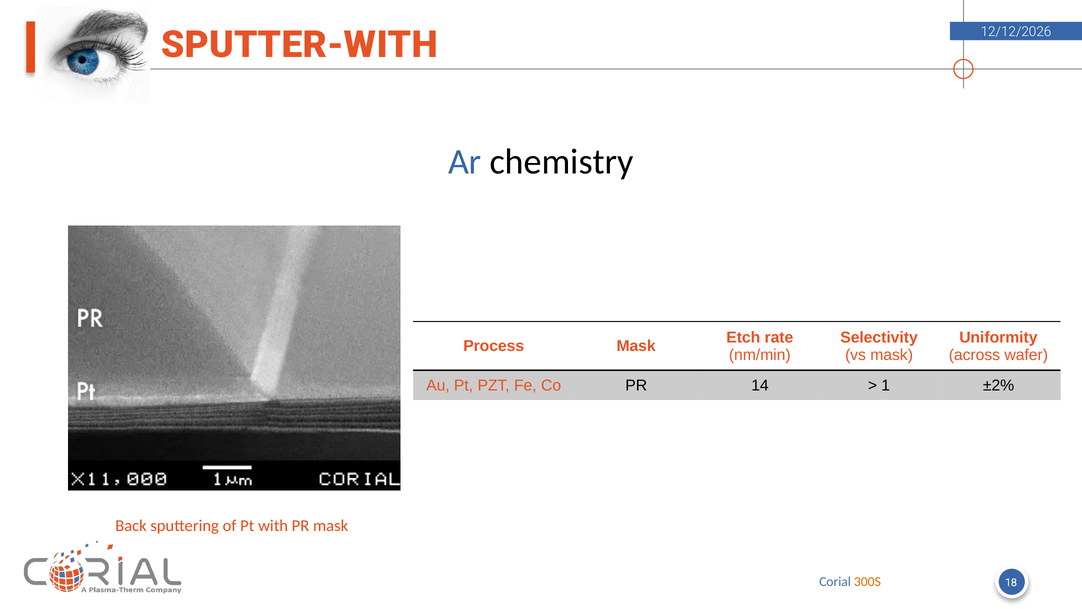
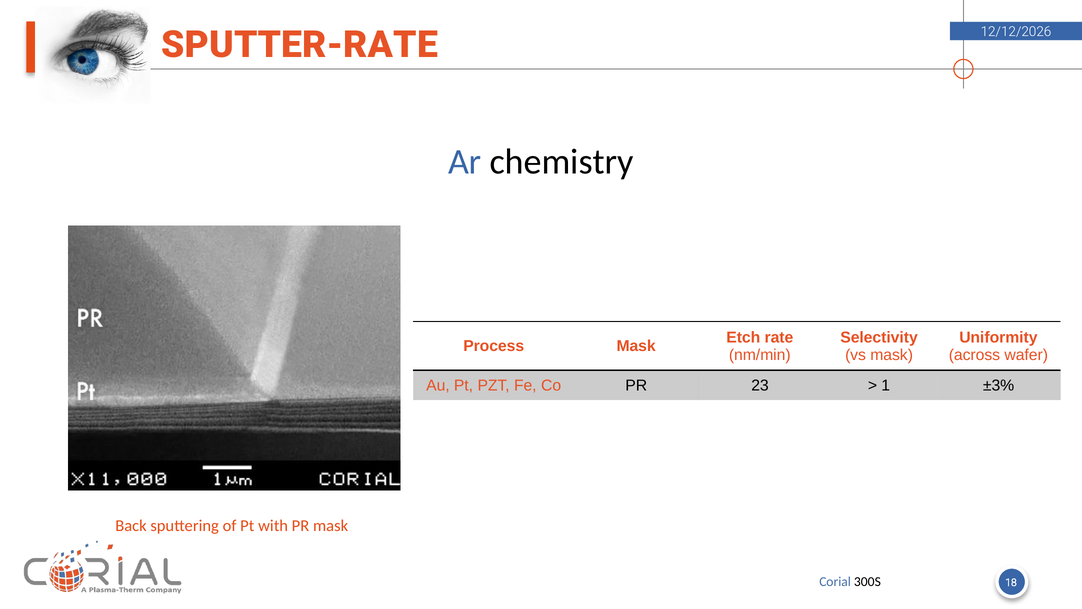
SPUTTER-WITH: SPUTTER-WITH -> SPUTTER-RATE (300, 45)
14: 14 -> 23 (760, 385)
±2%: ±2% -> ±3% (999, 385)
300S colour: orange -> black (867, 581)
